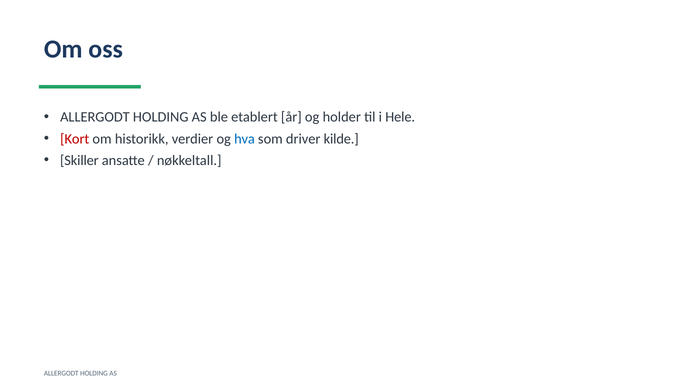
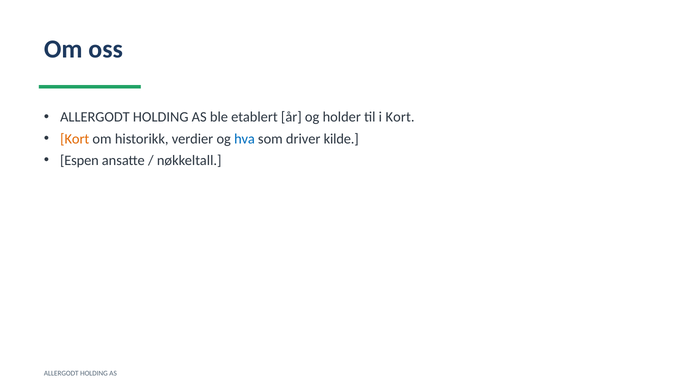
i Hele: Hele -> Kort (400, 117)
Kort colour: red -> orange (75, 139)
Skiller: Skiller -> Espen (79, 160)
